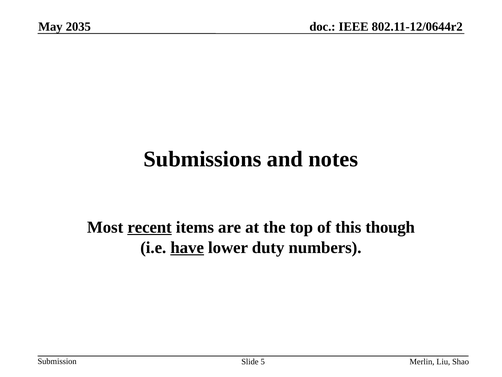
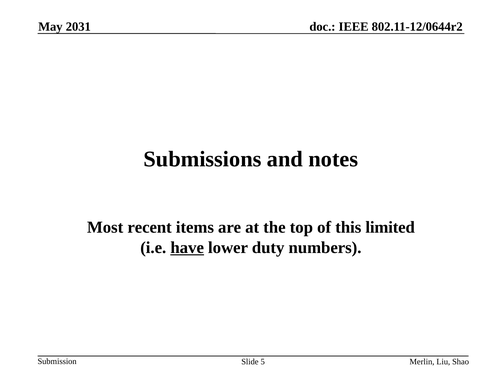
2035: 2035 -> 2031 (78, 27)
recent underline: present -> none (150, 227)
though: though -> limited (390, 227)
